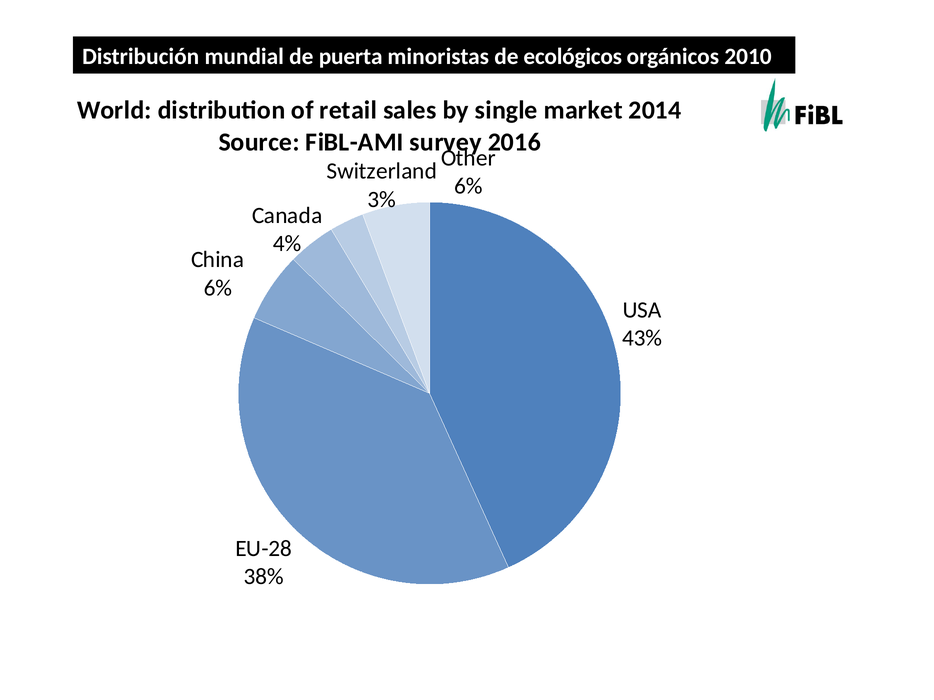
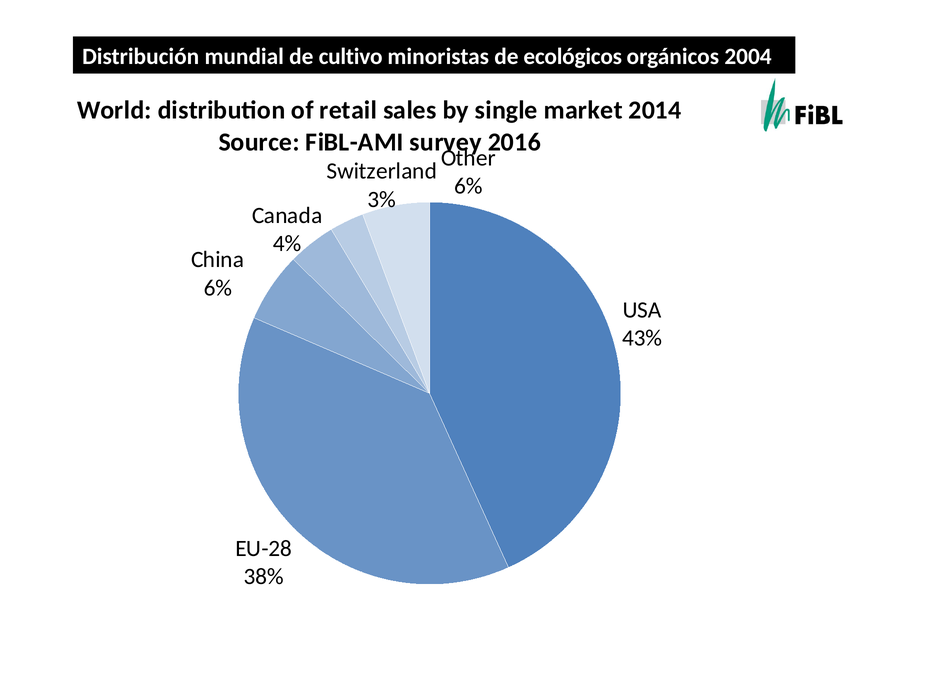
puerta: puerta -> cultivo (351, 57)
2010: 2010 -> 2004 (748, 57)
